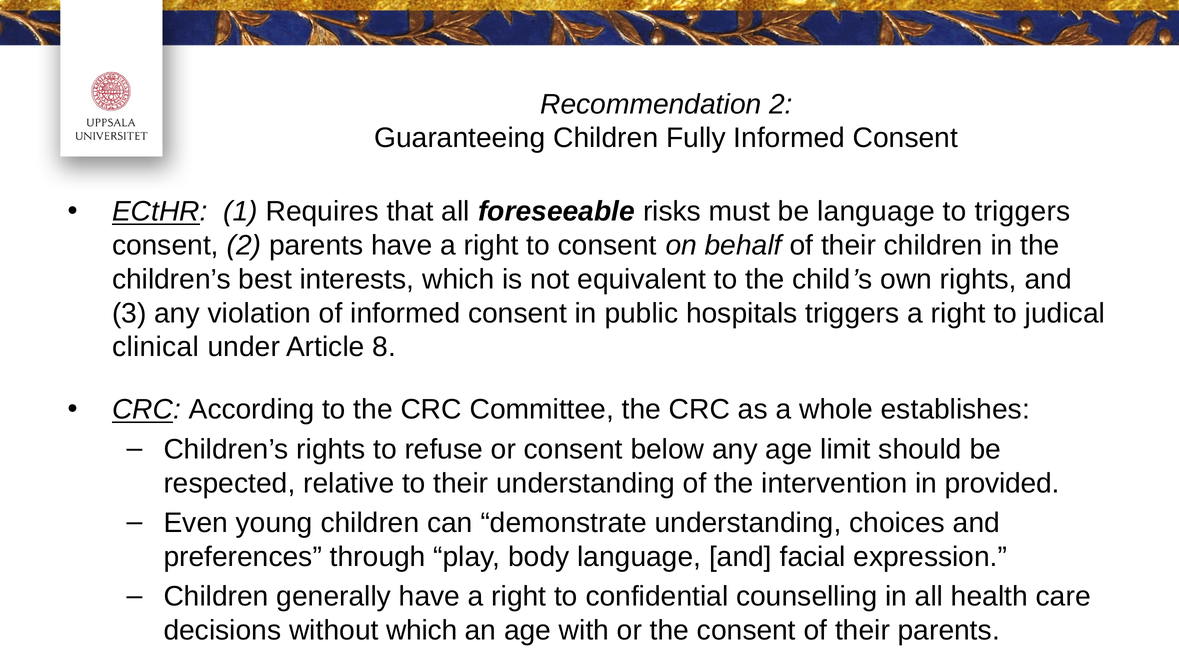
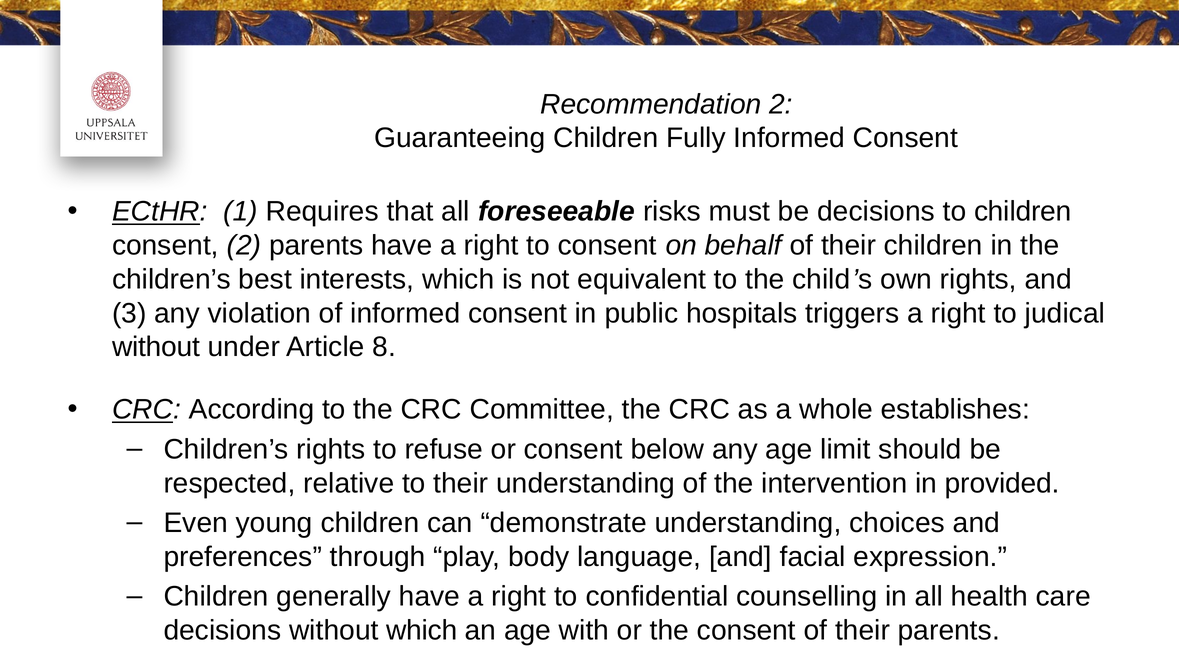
be language: language -> decisions (876, 212)
to triggers: triggers -> children (1023, 212)
clinical: clinical -> without (156, 347)
